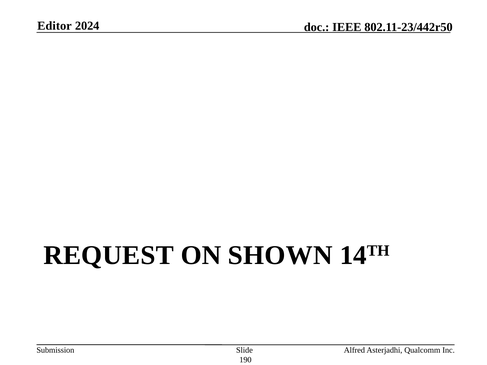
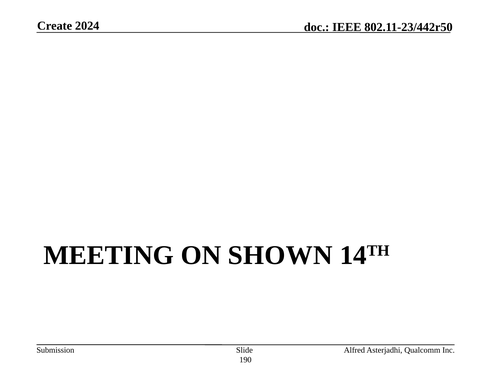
Editor: Editor -> Create (55, 26)
REQUEST: REQUEST -> MEETING (109, 255)
